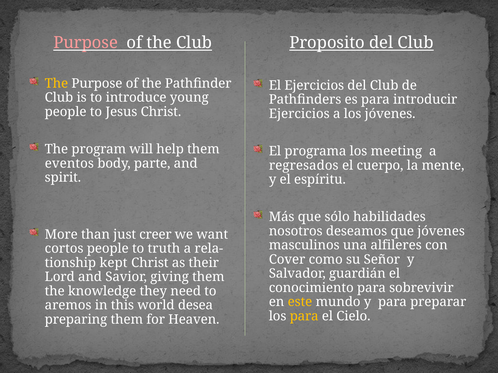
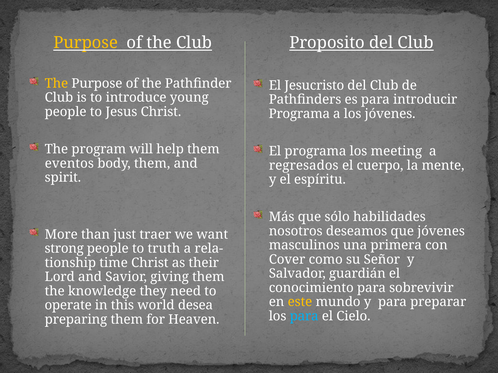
Purpose colour: pink -> yellow (86, 43)
El Ejercicios: Ejercicios -> Jesucristo (314, 86)
Ejercicios: Ejercicios -> Programa (299, 114)
body parte: parte -> them (152, 164)
creer: creer -> traer (155, 235)
alfileres: alfileres -> primera (396, 246)
cortos: cortos -> strong (64, 249)
kept: kept -> time (114, 263)
aremos: aremos -> operate (68, 306)
para colour: yellow -> light blue (304, 317)
